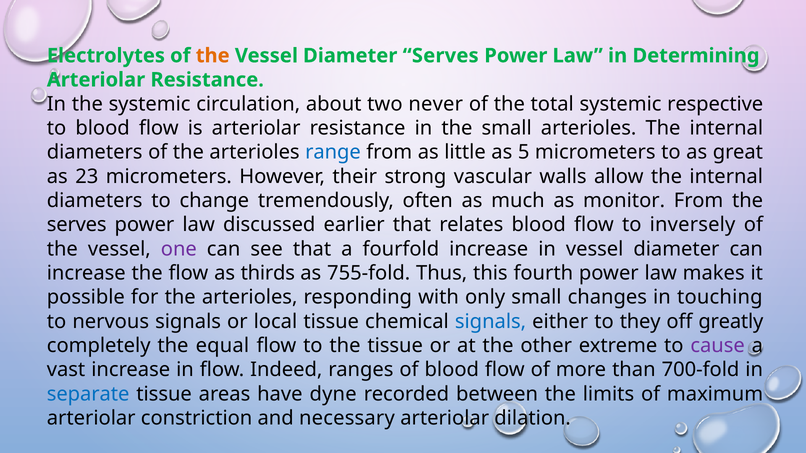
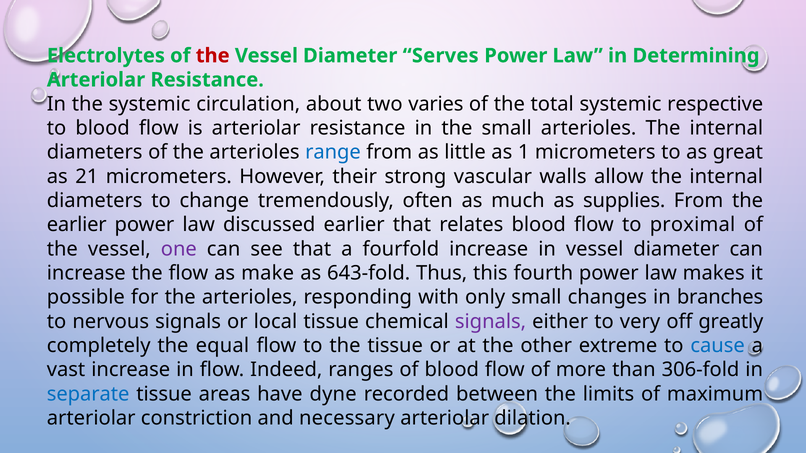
the colour: orange -> red (213, 56)
never: never -> varies (436, 104)
5: 5 -> 1 (524, 152)
23: 23 -> 21 (87, 177)
monitor: monitor -> supplies (624, 201)
serves: serves -> earlier (77, 225)
inversely: inversely -> proximal (693, 225)
thirds: thirds -> make (268, 273)
755-fold: 755-fold -> 643-fold (369, 273)
touching: touching -> branches (720, 297)
signals colour: blue -> purple (491, 322)
they: they -> very (640, 322)
cause colour: purple -> blue (718, 346)
700-fold: 700-fold -> 306-fold (701, 370)
